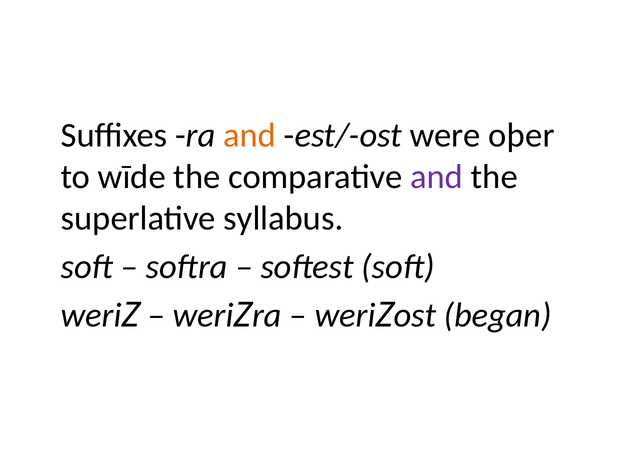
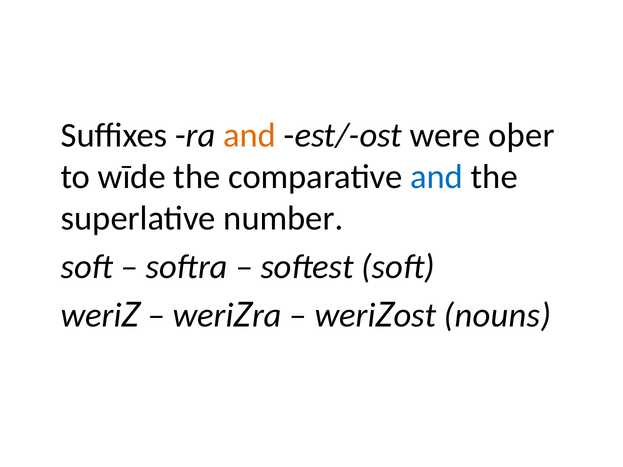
and colour: purple -> blue (437, 177)
syllabus: syllabus -> number (283, 218)
began: began -> nouns (498, 315)
